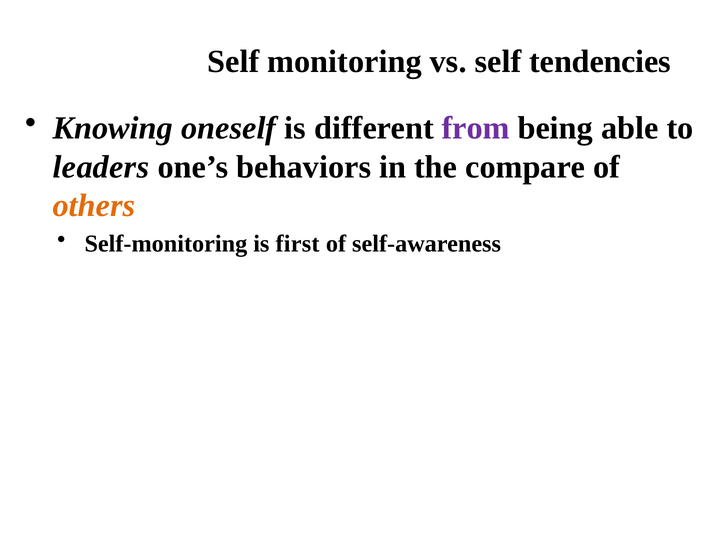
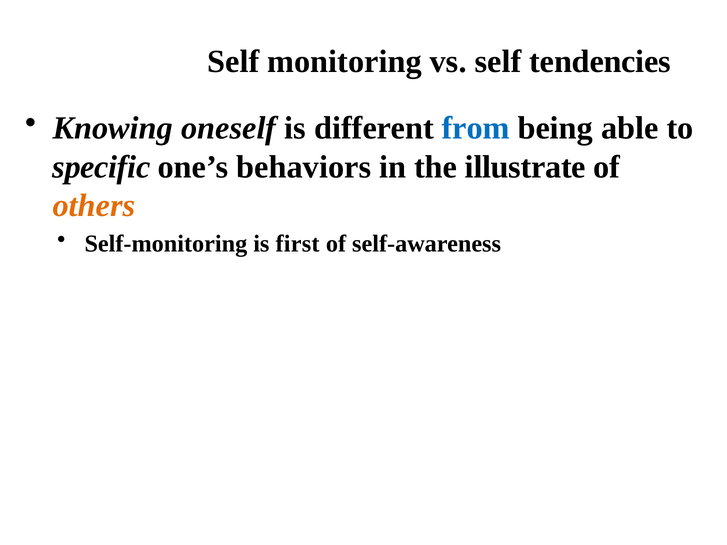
from colour: purple -> blue (476, 128)
leaders: leaders -> specific (101, 167)
compare: compare -> illustrate (525, 167)
